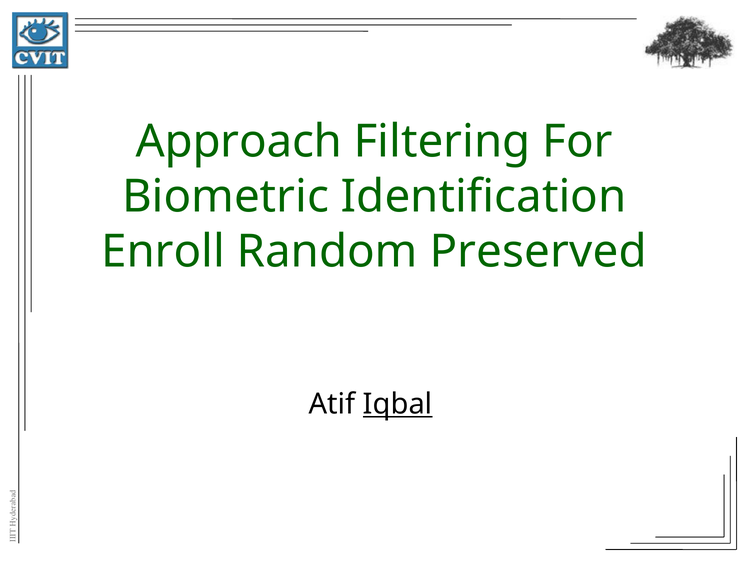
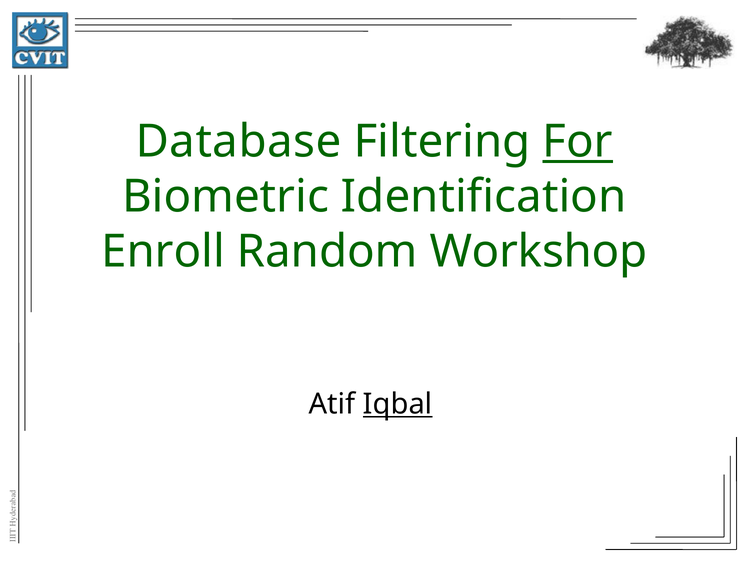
Approach: Approach -> Database (239, 142)
For underline: none -> present (578, 142)
Preserved: Preserved -> Workshop (538, 252)
